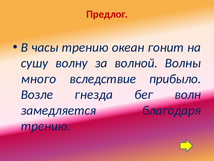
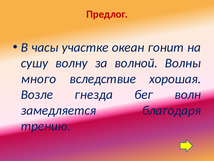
часы трению: трению -> участке (85, 47)
прибыло: прибыло -> хорошая (175, 79)
